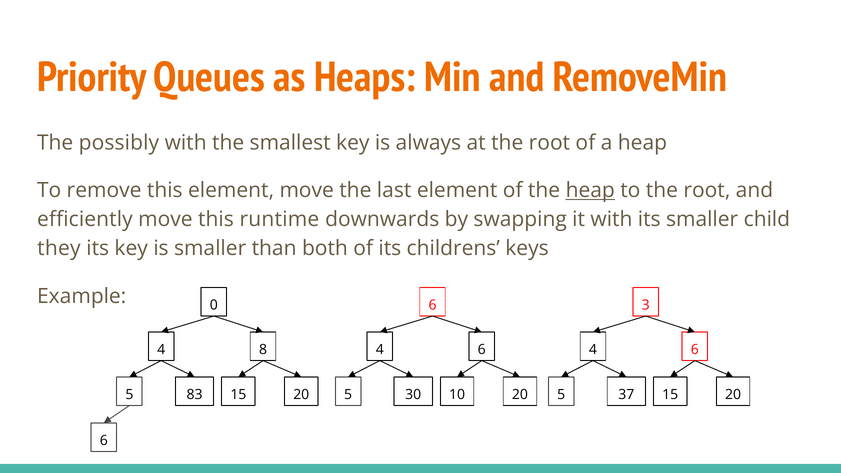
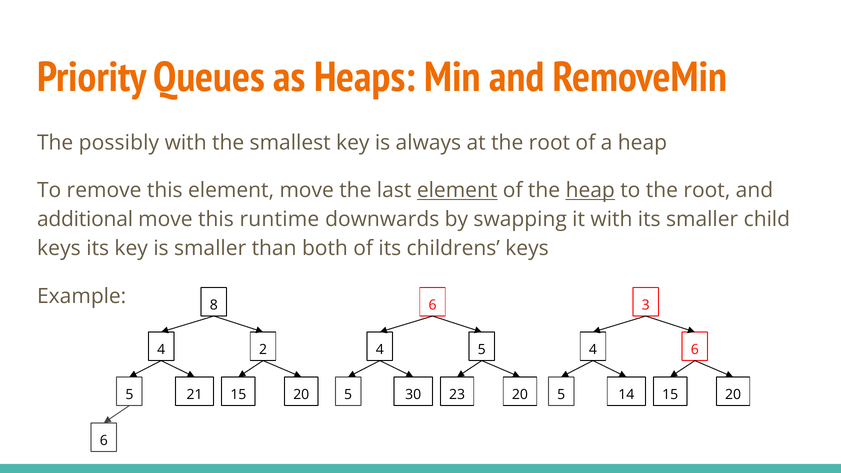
element underline: none -> present (457, 190)
efficiently: efficiently -> additional (85, 219)
they: they -> keys (59, 248)
0: 0 -> 8 (214, 305)
8: 8 -> 2 (263, 350)
6: 6 -> 5 (482, 350)
83: 83 -> 21 (195, 395)
10: 10 -> 23 (457, 395)
37: 37 -> 14 (626, 395)
